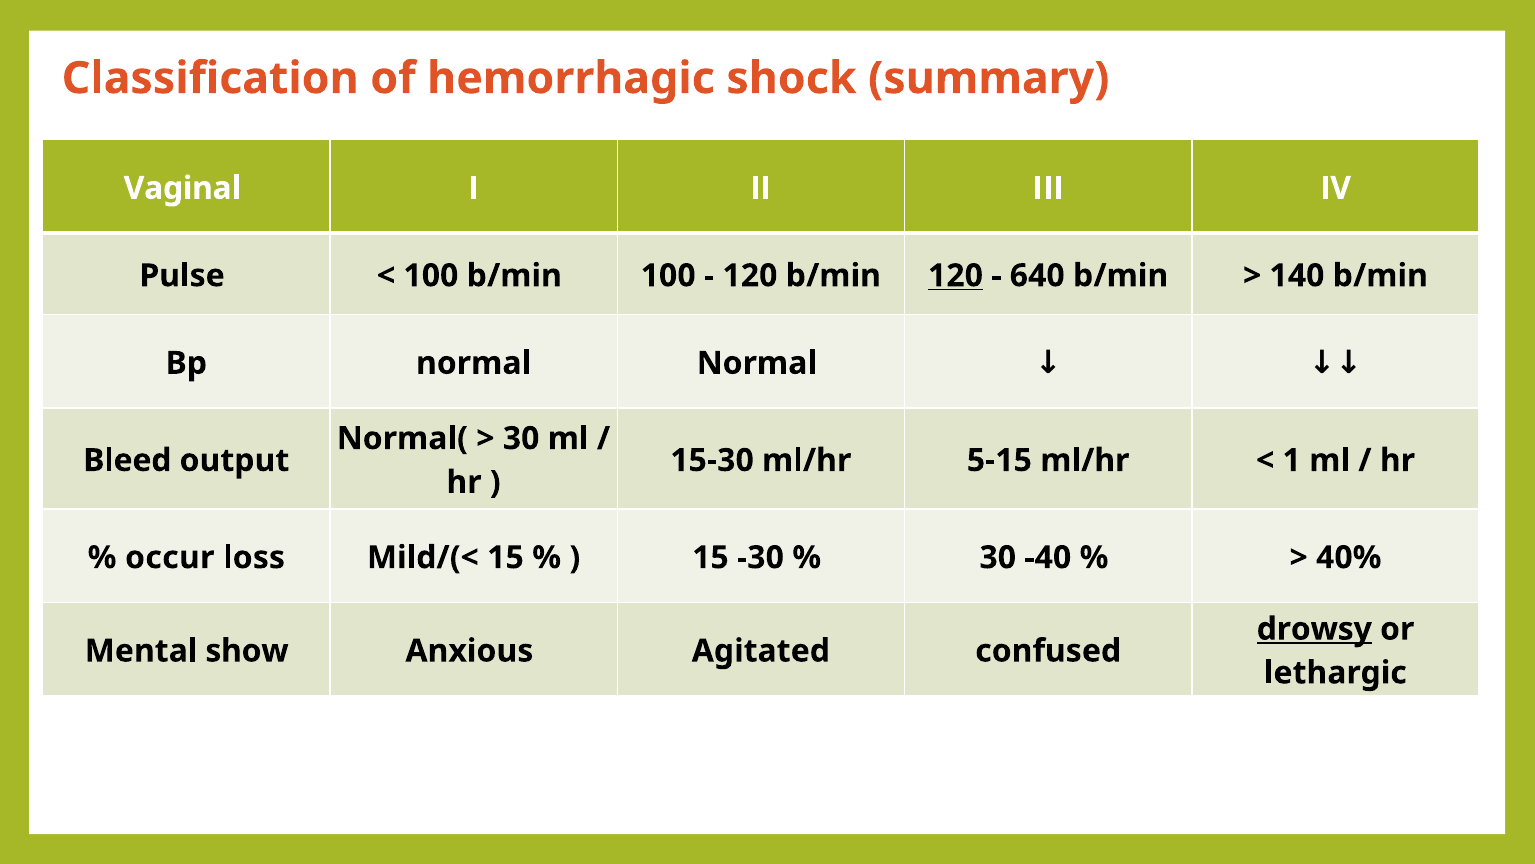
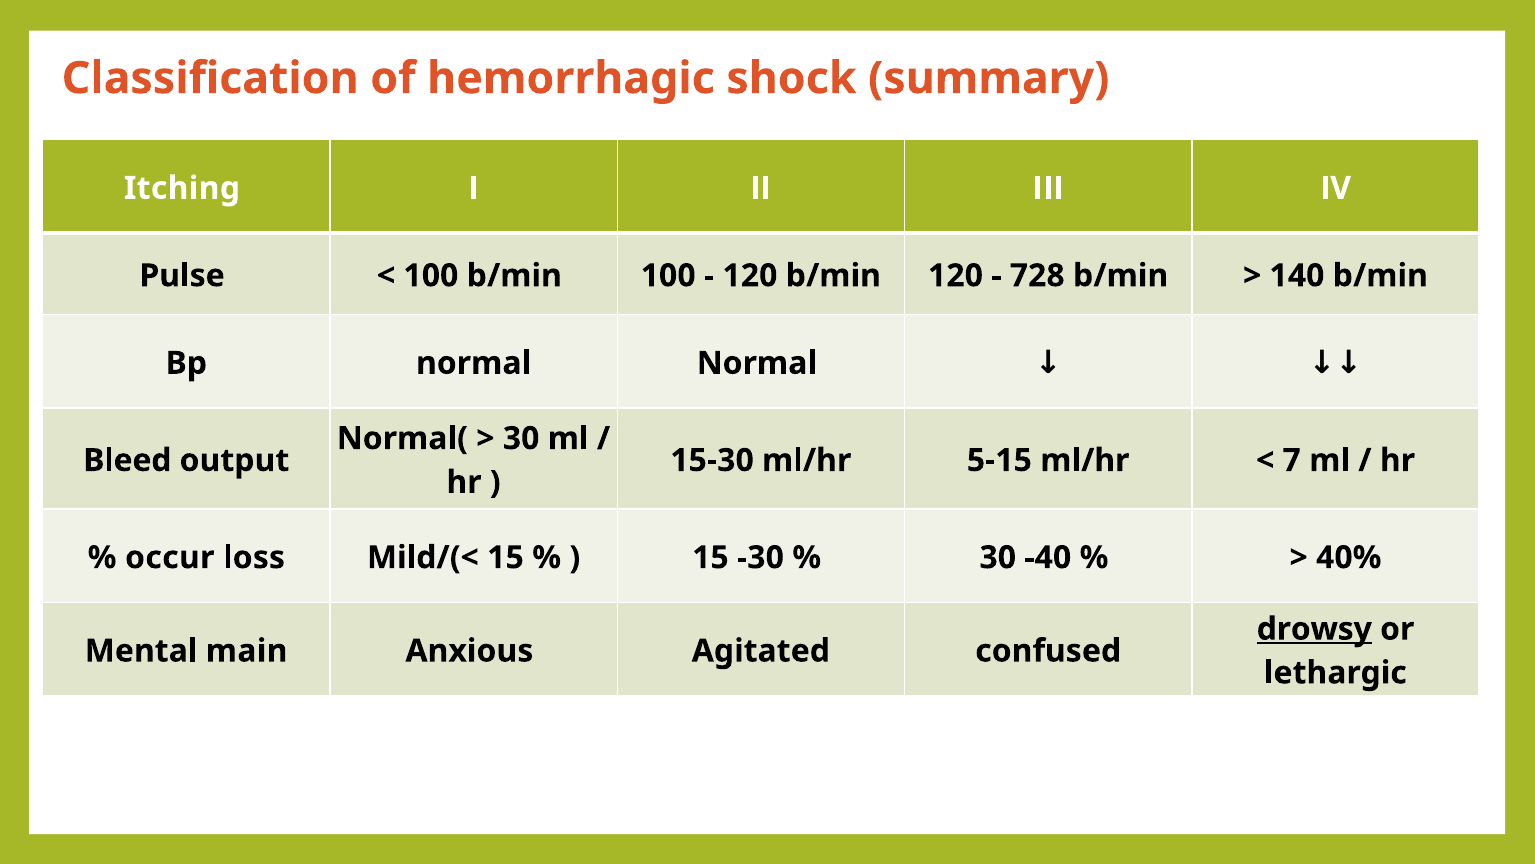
Vaginal: Vaginal -> Itching (182, 188)
120 underline: present -> none (955, 276)
640: 640 -> 728 (1037, 276)
1: 1 -> 7 (1292, 460)
show: show -> main (247, 651)
